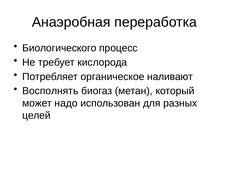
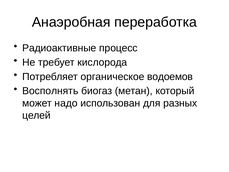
Биологического: Биологического -> Радиоактивные (59, 48)
наливают: наливают -> водоемов (170, 77)
